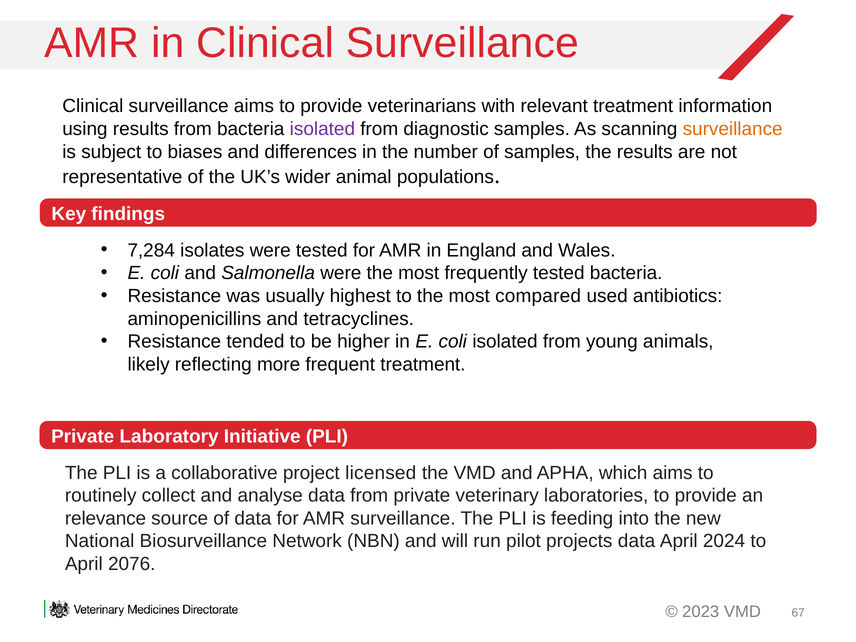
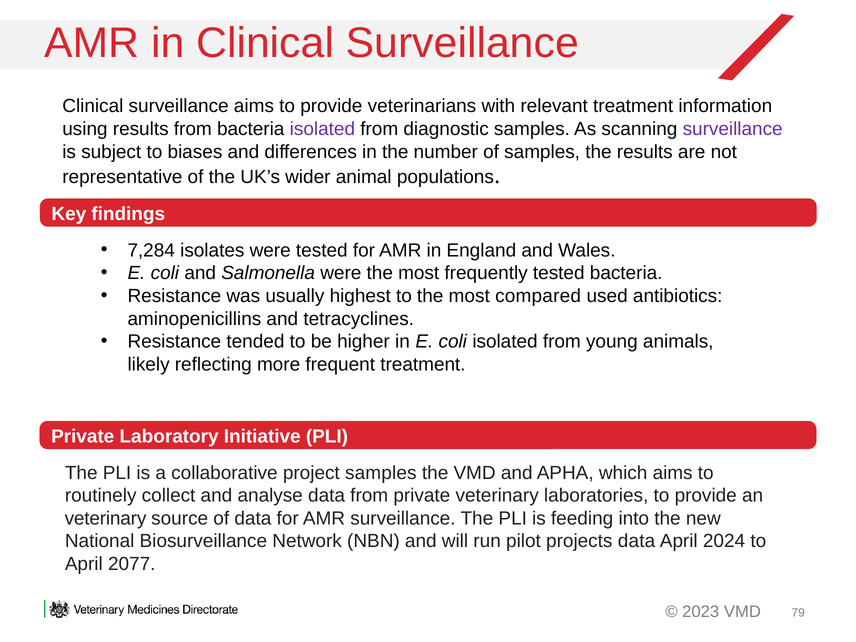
surveillance colour: orange -> purple (733, 129)
project licensed: licensed -> samples (381, 473)
relevance: relevance -> veterinary (106, 518)
2076: 2076 -> 2077 (132, 564)
67: 67 -> 79 (798, 613)
